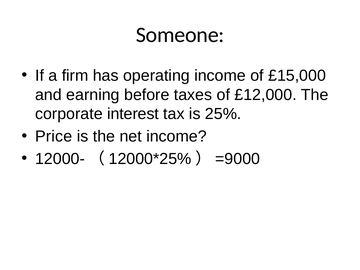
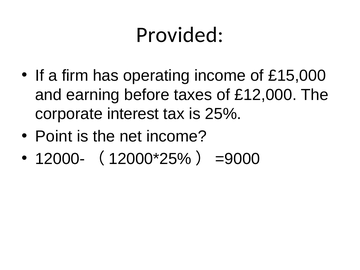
Someone: Someone -> Provided (180, 35)
Price: Price -> Point (54, 136)
